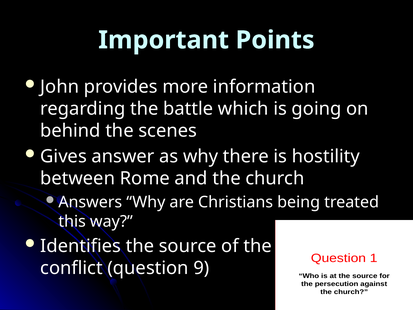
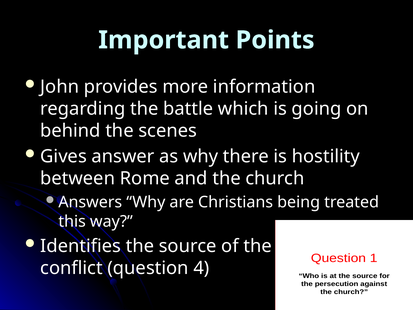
9: 9 -> 4 (201, 268)
